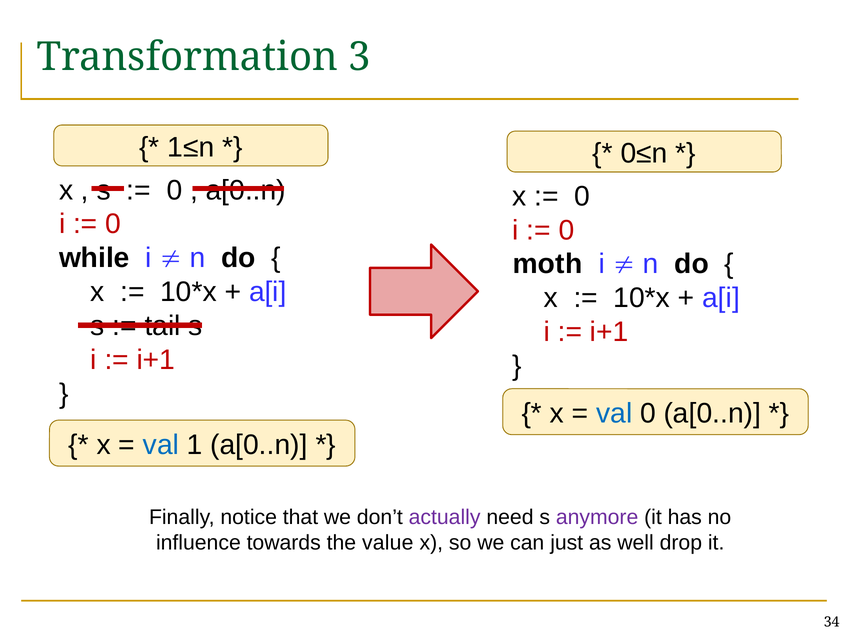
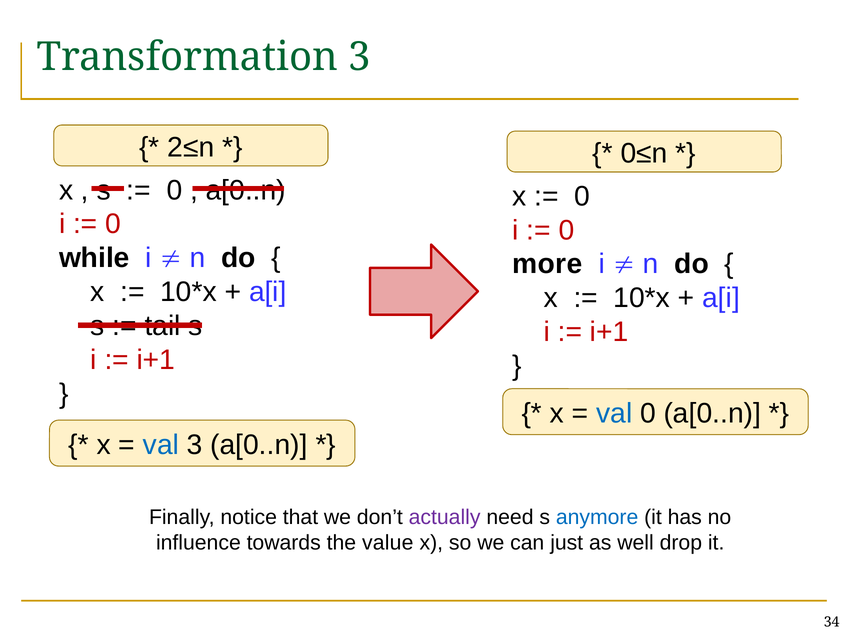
1≤n: 1≤n -> 2≤n (191, 147)
moth: moth -> more (547, 264)
val 1: 1 -> 3 (195, 445)
anymore colour: purple -> blue (597, 517)
